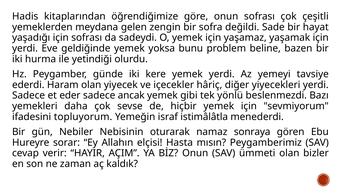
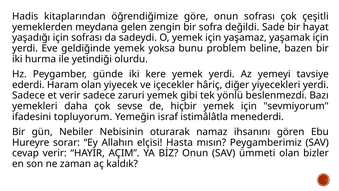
et eder: eder -> verir (70, 95)
ancak: ancak -> zaruri (131, 95)
sonraya: sonraya -> ihsanını (252, 132)
